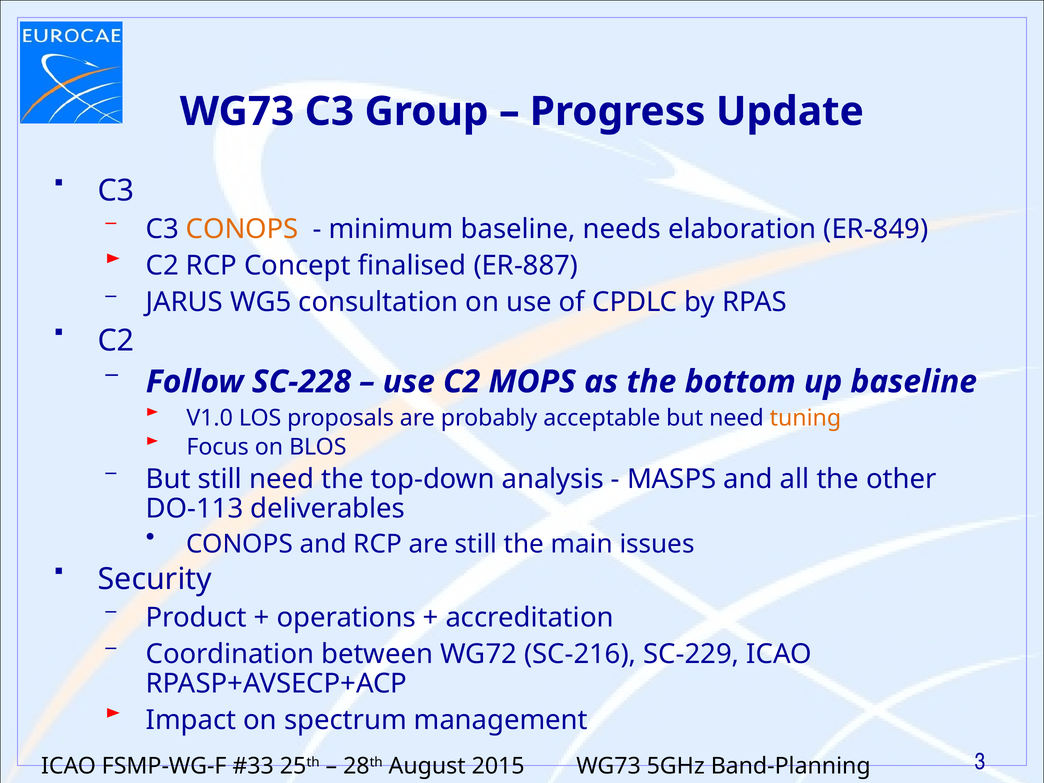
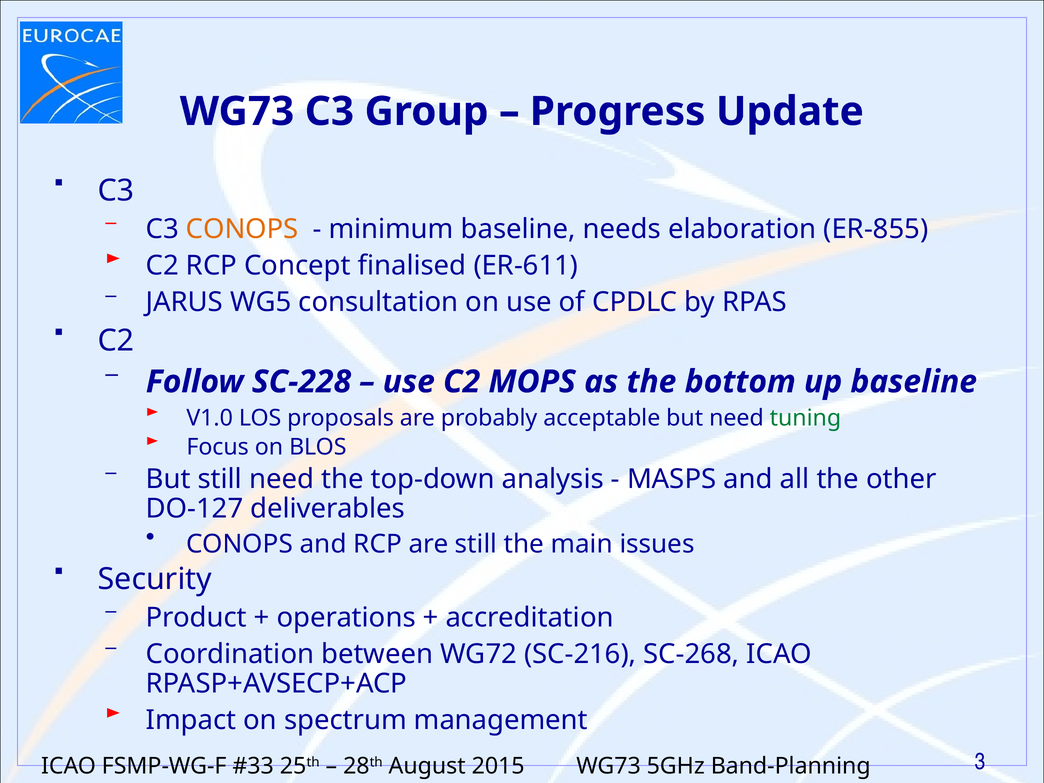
ER-849: ER-849 -> ER-855 (876, 229)
ER-887: ER-887 -> ER-611 (526, 266)
tuning colour: orange -> green (805, 418)
DO-113: DO-113 -> DO-127 (195, 509)
SC-229: SC-229 -> SC-268 (691, 654)
